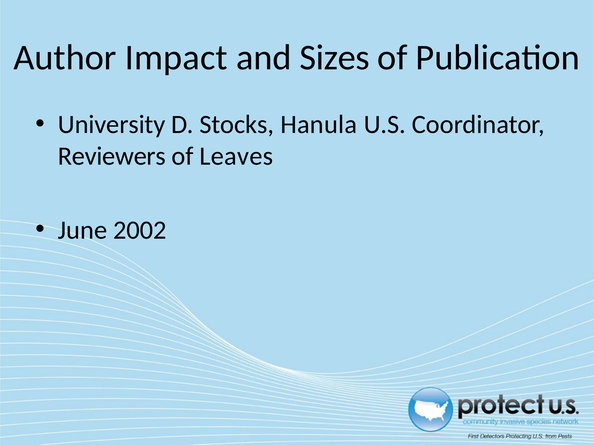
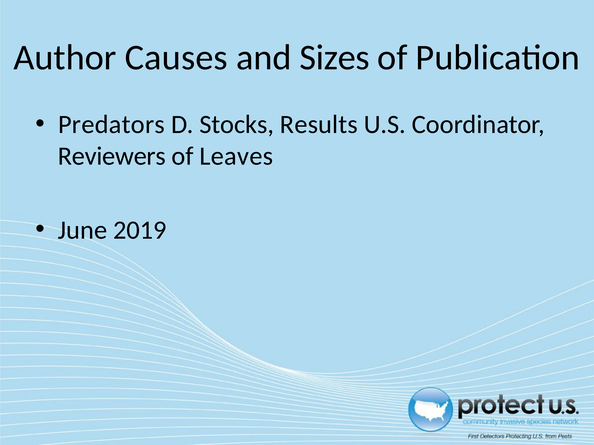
Impact: Impact -> Causes (176, 58)
University: University -> Predators (111, 125)
Hanula: Hanula -> Results (319, 125)
2002: 2002 -> 2019 (140, 230)
